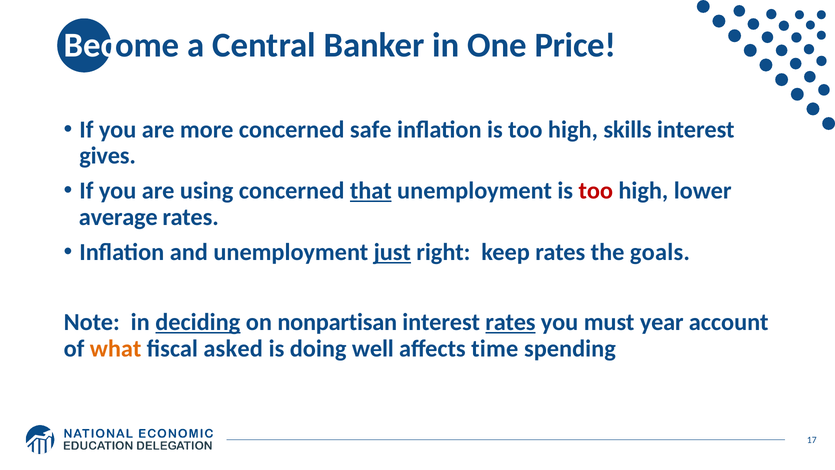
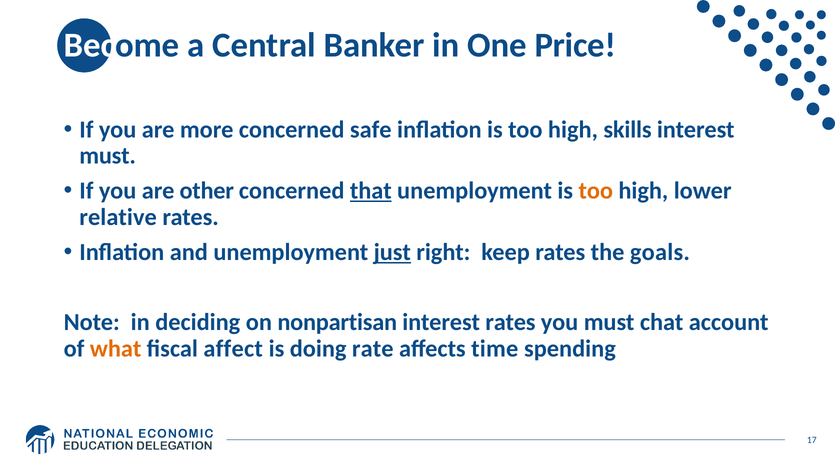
gives: gives -> must (108, 156)
using: using -> other (207, 191)
too colour: red -> orange (596, 191)
average: average -> relative (118, 217)
deciding underline: present -> none (198, 322)
rates underline: present -> none (510, 322)
year: year -> chat (662, 322)
asked: asked -> affect (233, 348)
well: well -> rate (373, 348)
